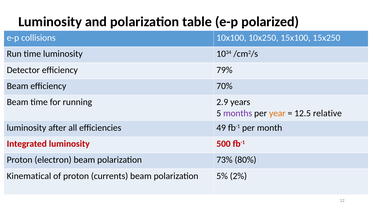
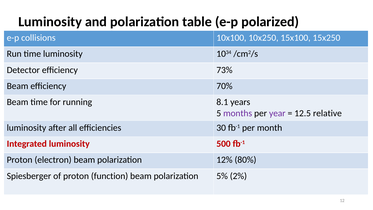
79%: 79% -> 73% (224, 70)
2.9: 2.9 -> 8.1 (222, 102)
year colour: orange -> purple (277, 113)
49: 49 -> 30 (221, 128)
73%: 73% -> 12% (224, 160)
Kinematical: Kinematical -> Spiesberger (29, 176)
currents: currents -> function (110, 176)
